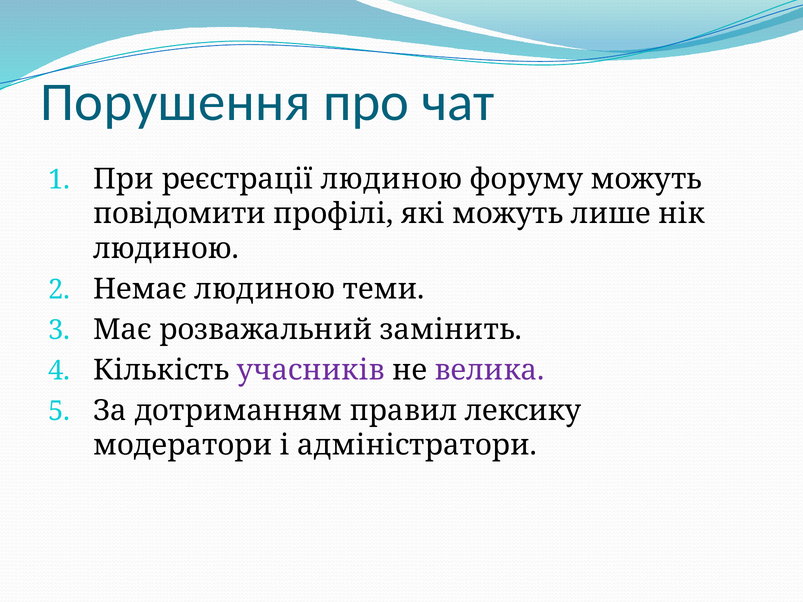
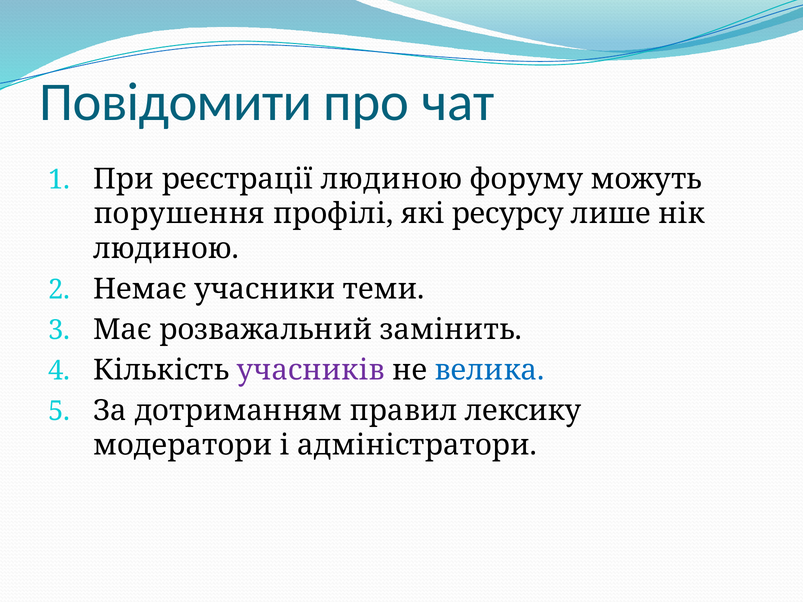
Порушення: Порушення -> Повідомити (176, 102)
повідомити: повідомити -> порушення (179, 214)
які можуть: можуть -> ресурсу (508, 214)
Немає людиною: людиною -> учасники (265, 289)
велика colour: purple -> blue (490, 370)
